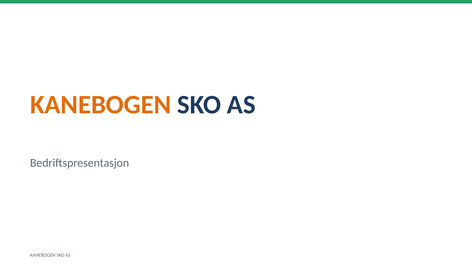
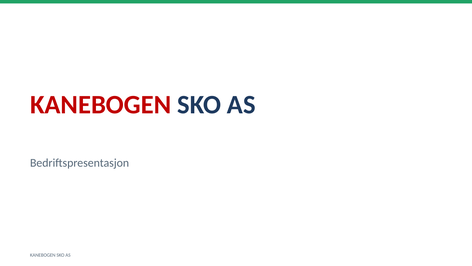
KANEBOGEN colour: orange -> red (101, 105)
